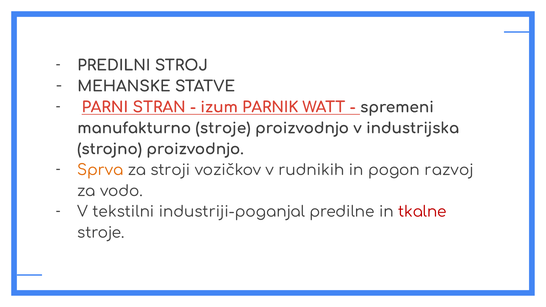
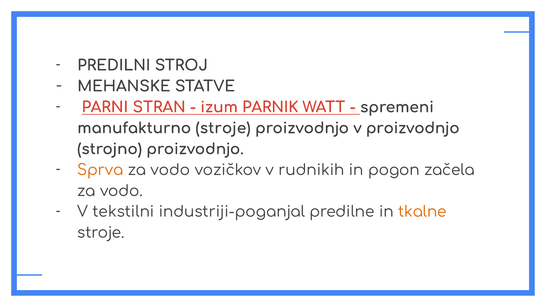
v industrijska: industrijska -> proizvodnjo (413, 128)
stroji: stroji -> vodo (170, 170)
razvoj: razvoj -> začela (449, 170)
tkalne colour: red -> orange (422, 212)
